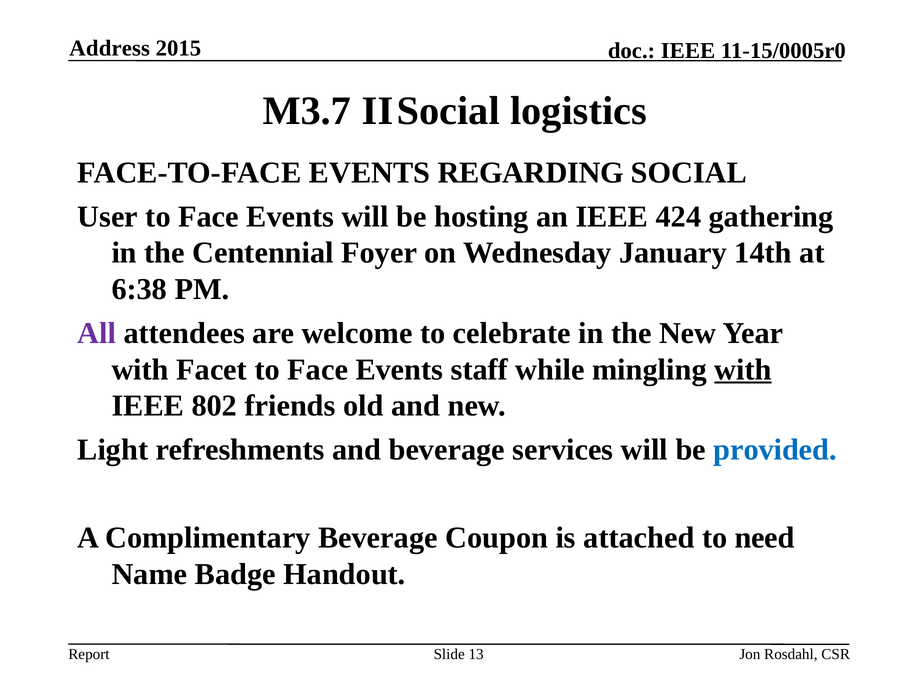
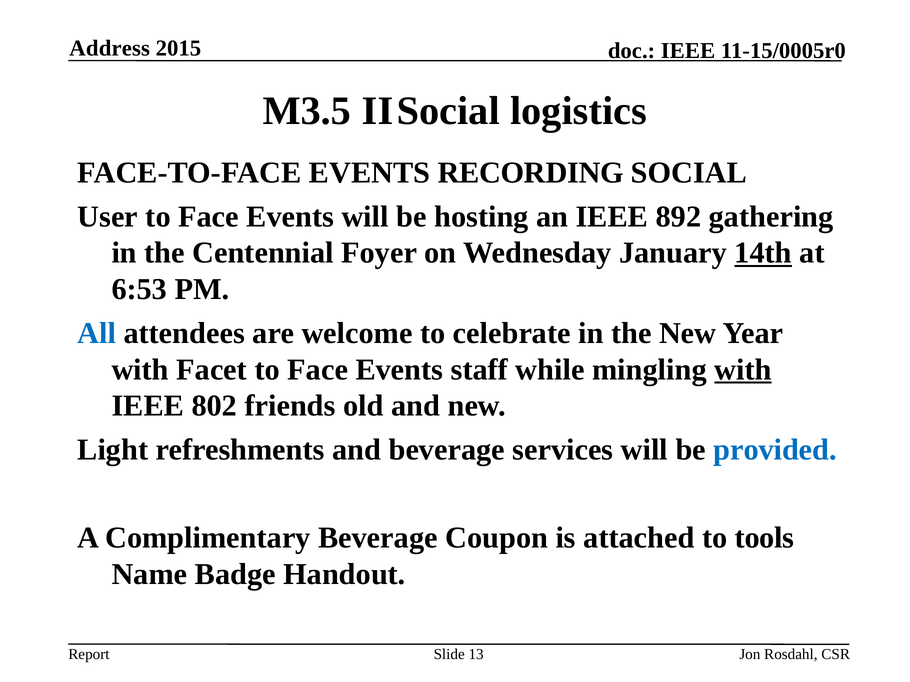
M3.7: M3.7 -> M3.5 (307, 111)
REGARDING: REGARDING -> RECORDING (531, 173)
424: 424 -> 892 (678, 217)
14th underline: none -> present (763, 253)
6:38: 6:38 -> 6:53 (139, 289)
All colour: purple -> blue (97, 333)
need: need -> tools (765, 538)
